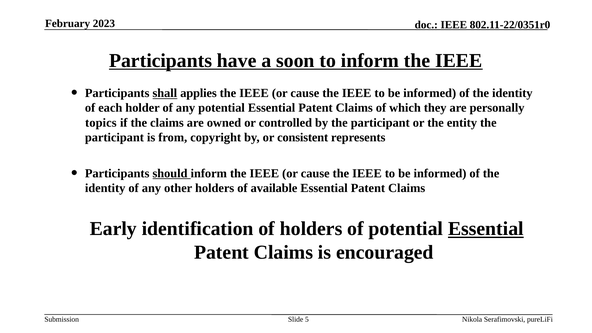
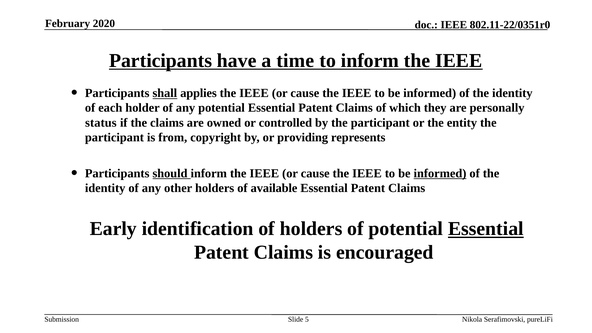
2023: 2023 -> 2020 (104, 24)
soon: soon -> time (295, 61)
topics: topics -> status (101, 123)
consistent: consistent -> providing (303, 137)
informed underline: none -> present (440, 173)
